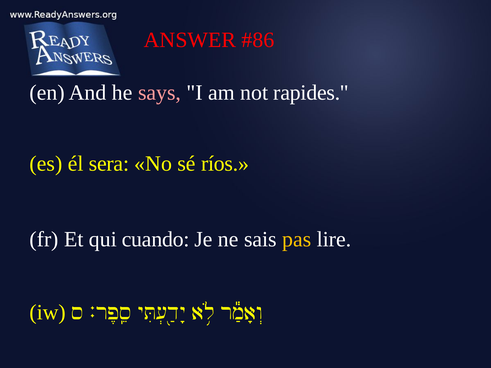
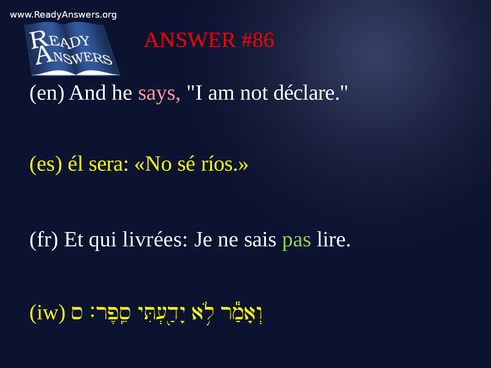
rapides: rapides -> déclare (311, 93)
cuando: cuando -> livrées (155, 240)
pas colour: yellow -> light green (297, 240)
